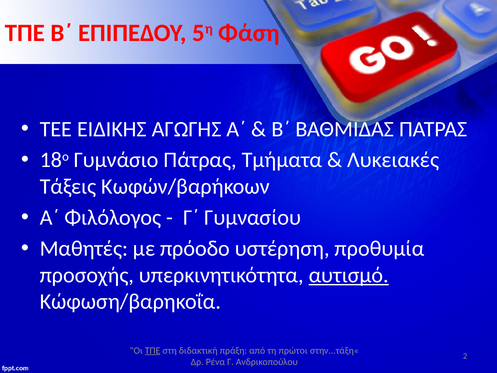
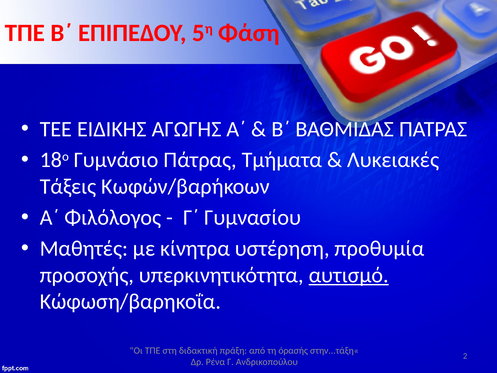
πρόοδο: πρόοδο -> κίνητρα (195, 248)
ΤΠΕ underline: present -> none (153, 350)
πρώτοι: πρώτοι -> όρασής (293, 350)
